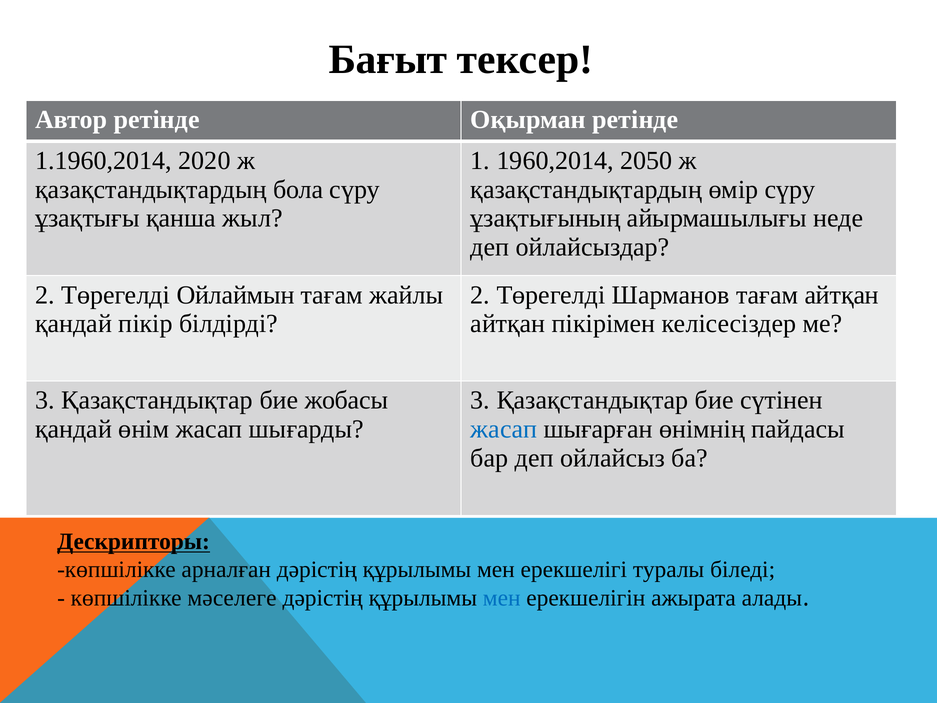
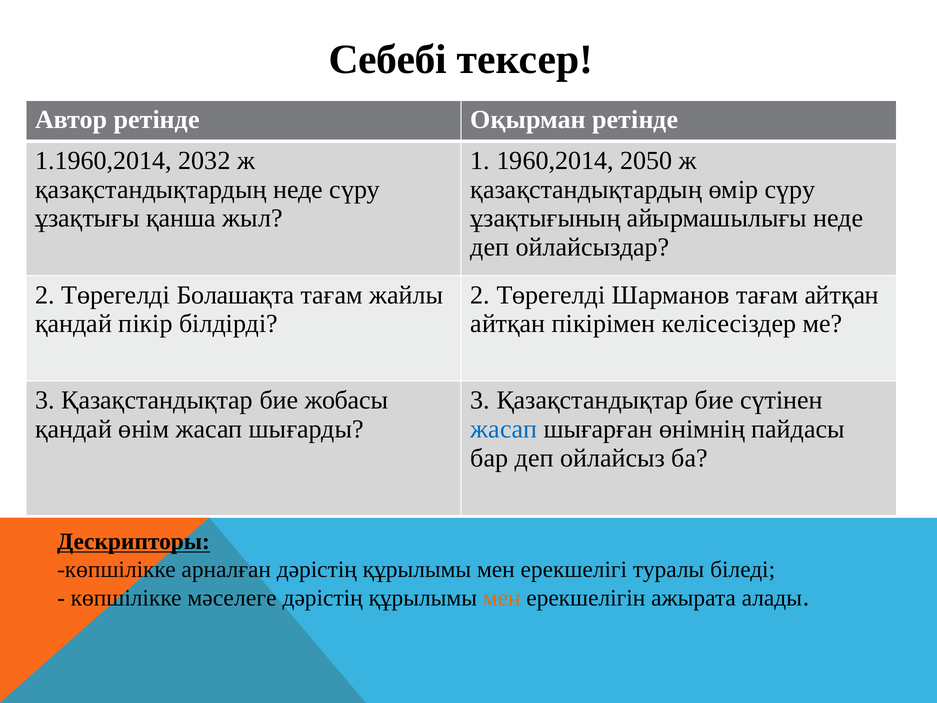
Бағыт: Бағыт -> Себебі (388, 59)
2020: 2020 -> 2032 (204, 161)
қазақстандықтардың бола: бола -> неде (298, 189)
Ойлаймын: Ойлаймын -> Болашақта (236, 295)
мен colour: blue -> orange (502, 598)
